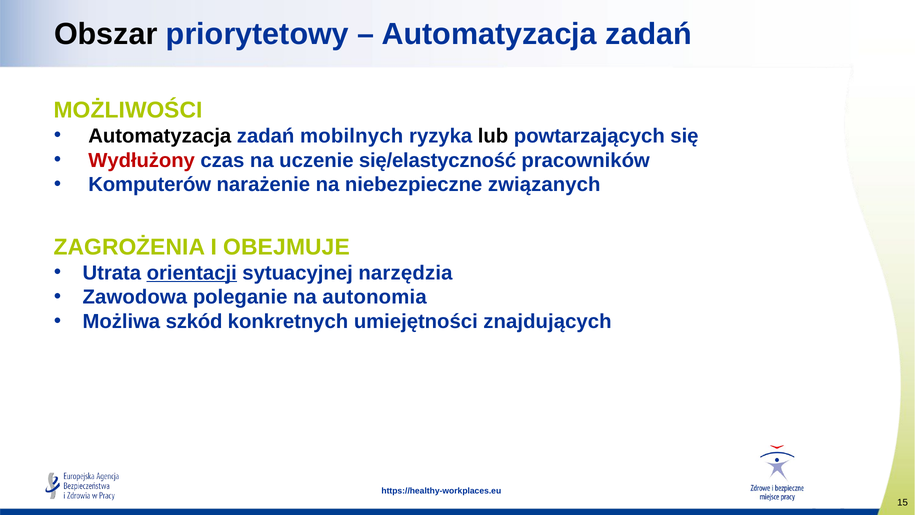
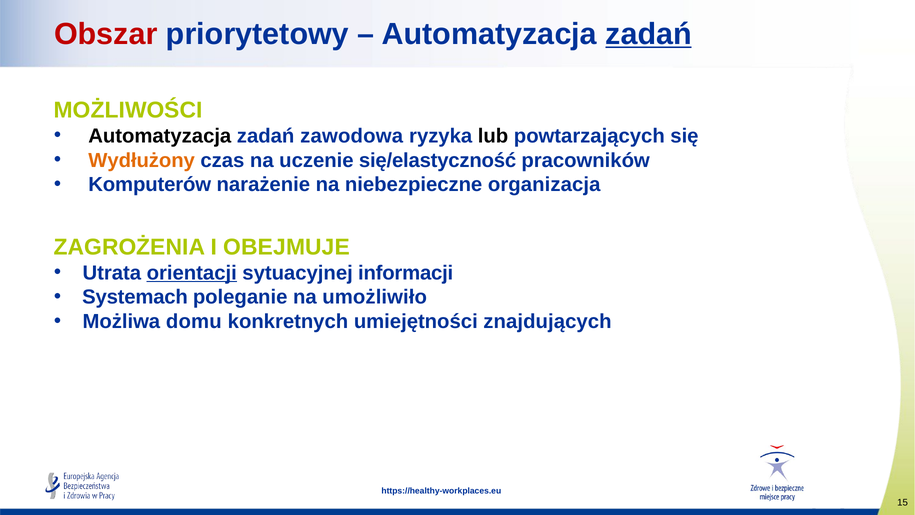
Obszar colour: black -> red (106, 34)
zadań underline: none -> present (648, 34)
mobilnych: mobilnych -> zawodowa (352, 136)
Wydłużony colour: red -> orange (142, 160)
związanych: związanych -> organizacja (544, 185)
narzędzia: narzędzia -> informacji (406, 273)
Zawodowa: Zawodowa -> Systemach (135, 297)
autonomia: autonomia -> umożliwiło (375, 297)
szkód: szkód -> domu (194, 322)
